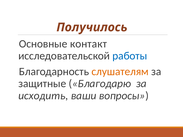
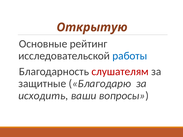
Получилось: Получилось -> Открытую (92, 27)
контакт: контакт -> рейтинг (89, 44)
слушателям colour: orange -> red (120, 72)
